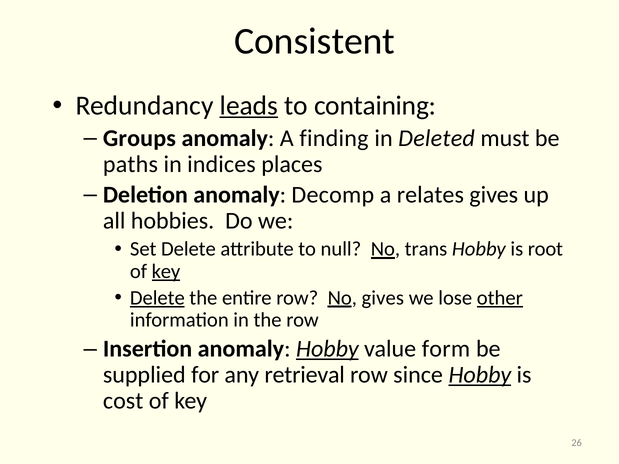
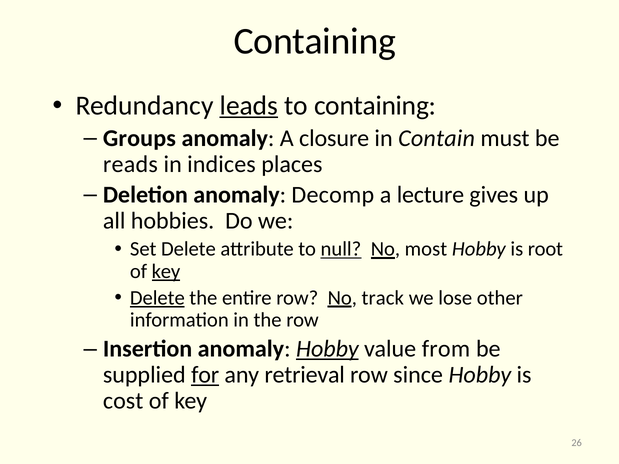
Consistent: Consistent -> Containing (315, 41)
finding: finding -> closure (334, 138)
Deleted: Deleted -> Contain (437, 138)
paths: paths -> reads (130, 164)
relates: relates -> lecture (430, 195)
null underline: none -> present (341, 249)
trans: trans -> most (426, 249)
No gives: gives -> track (383, 298)
other underline: present -> none (500, 298)
form: form -> from (446, 349)
for underline: none -> present (205, 375)
Hobby underline: present -> none (480, 375)
